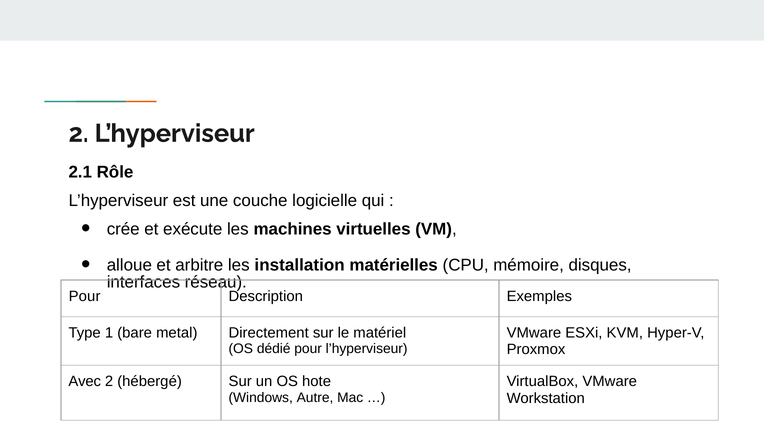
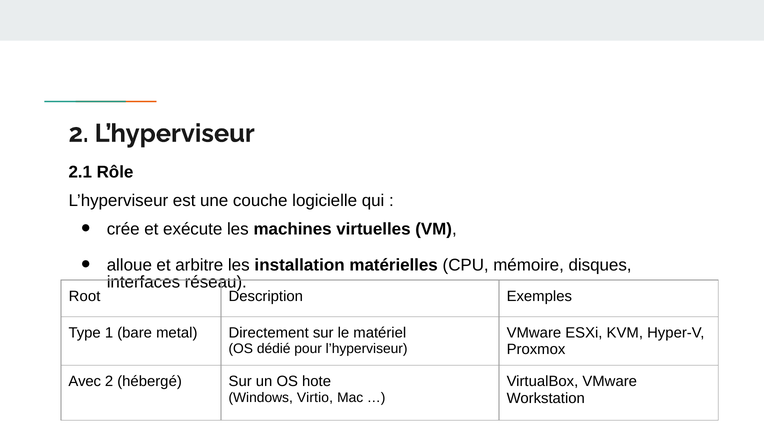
Pour: Pour -> Root (85, 296)
Autre: Autre -> Virtio (315, 397)
